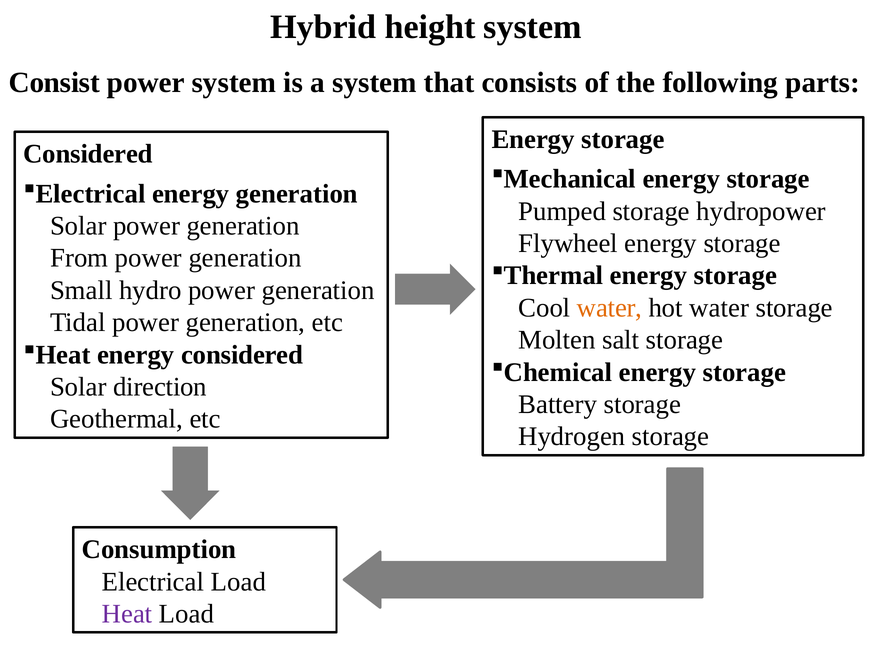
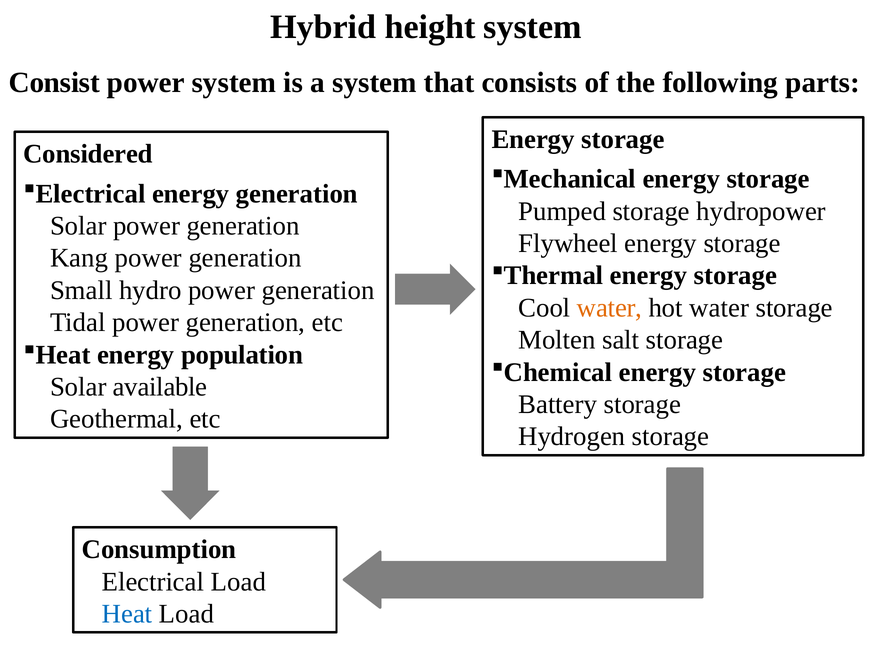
From: From -> Kang (79, 258)
energy considered: considered -> population (242, 354)
direction: direction -> available (160, 387)
Heat colour: purple -> blue (127, 613)
